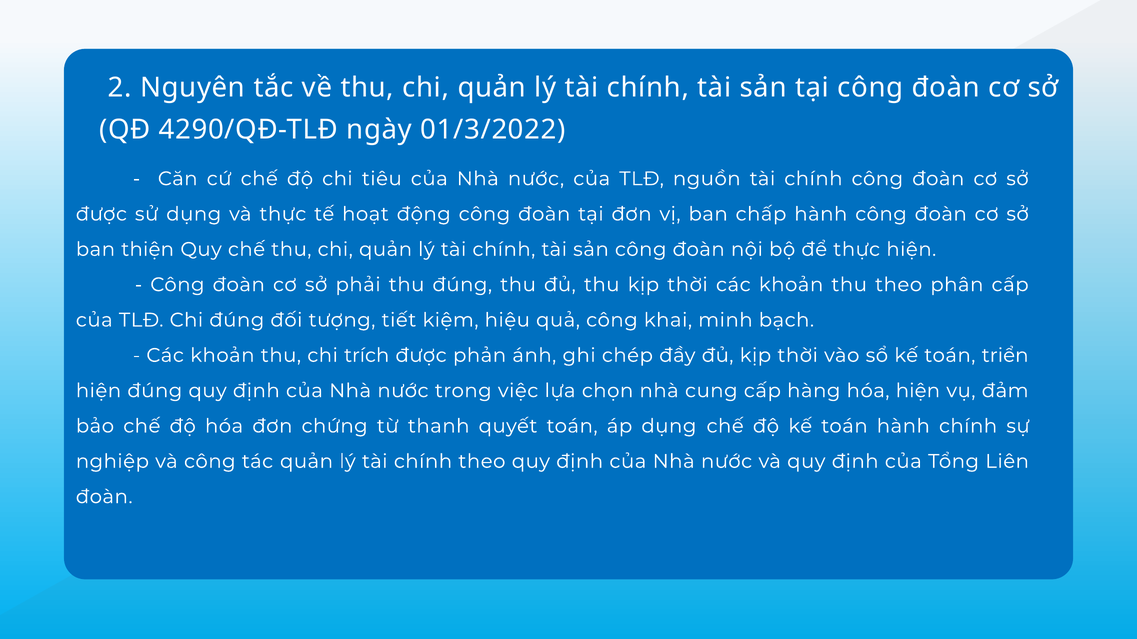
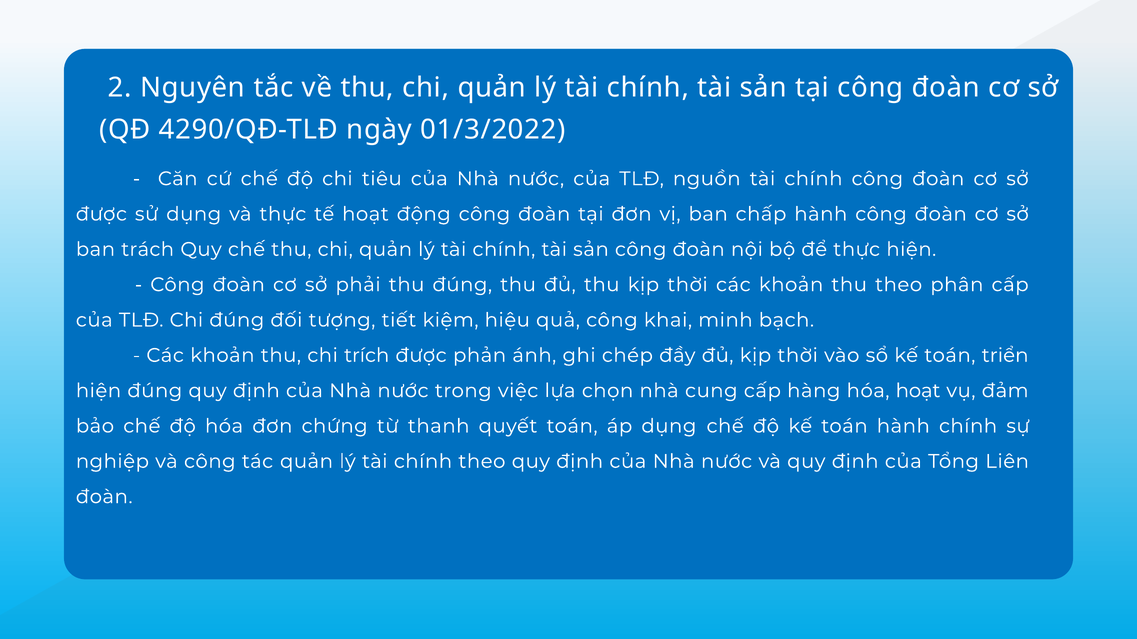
thiện: thiện -> trách (148, 250)
hóa hiện: hiện -> hoạt (918, 391)
